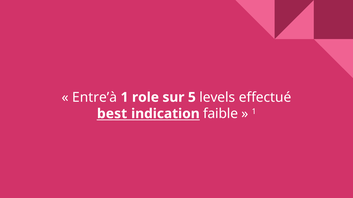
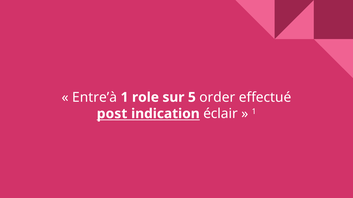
levels: levels -> order (217, 98)
best: best -> post (112, 114)
faible: faible -> éclair (221, 114)
